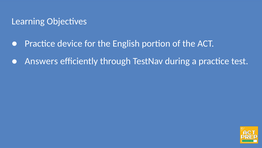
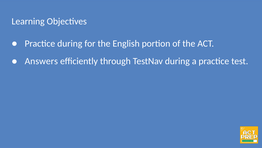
Practice device: device -> during (70, 43)
